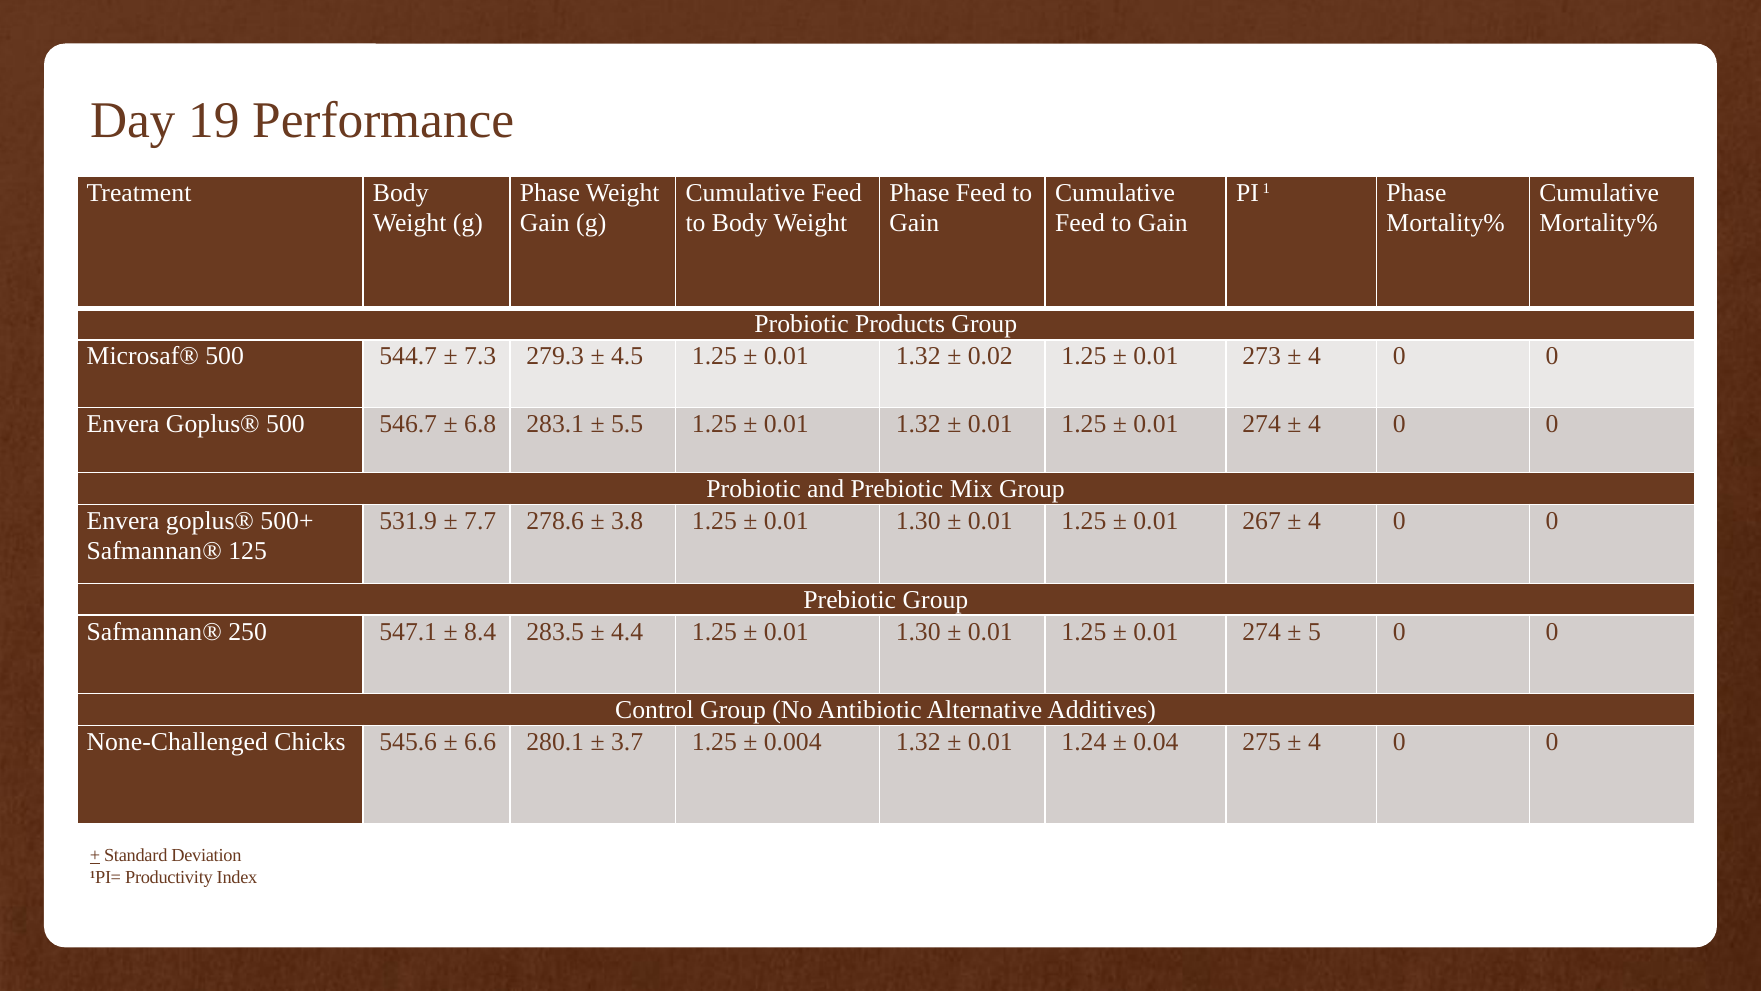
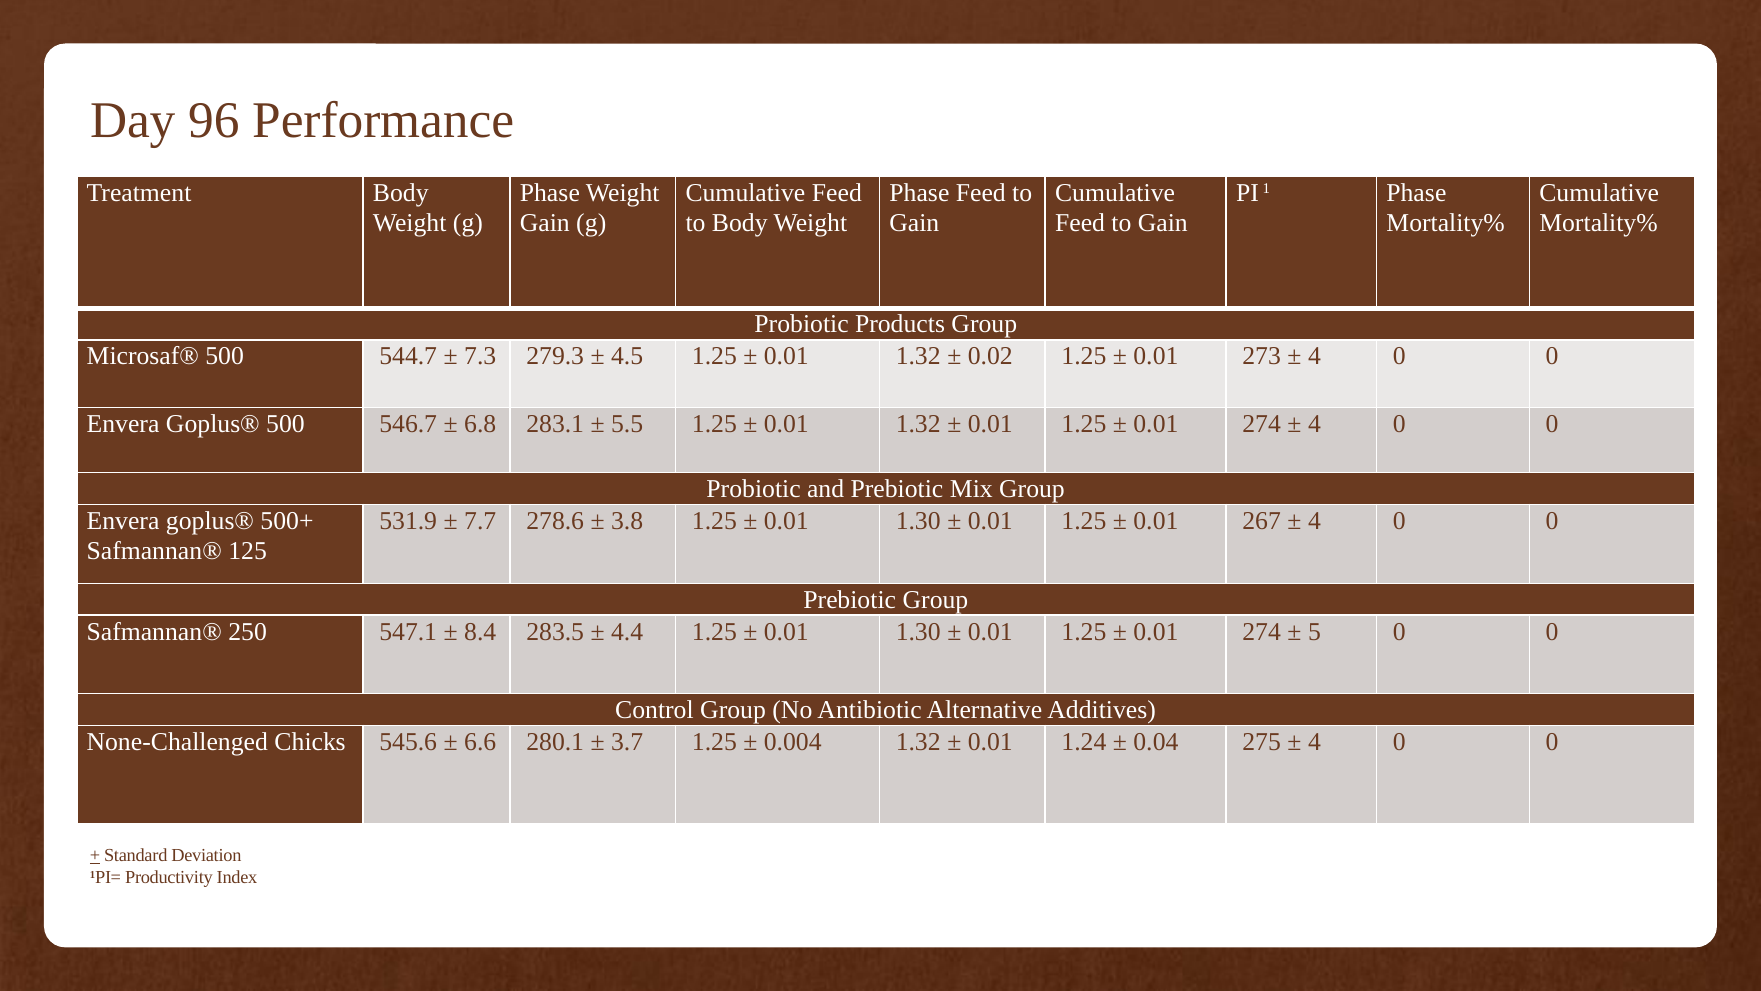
19: 19 -> 96 (214, 120)
